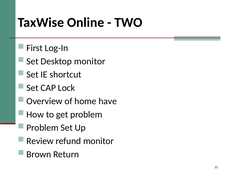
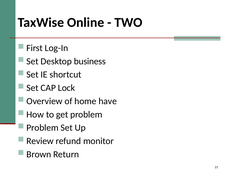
Desktop monitor: monitor -> business (90, 61)
